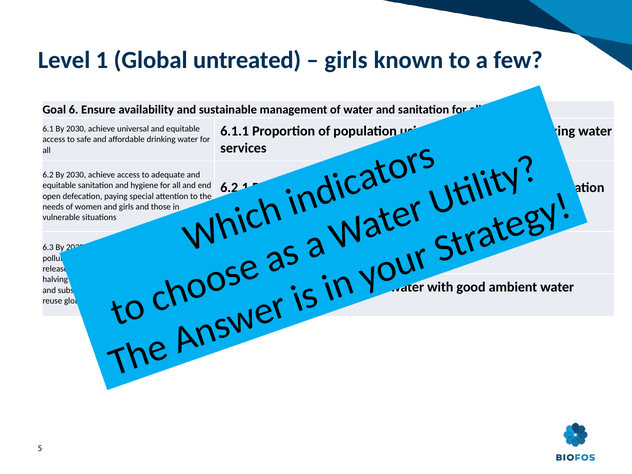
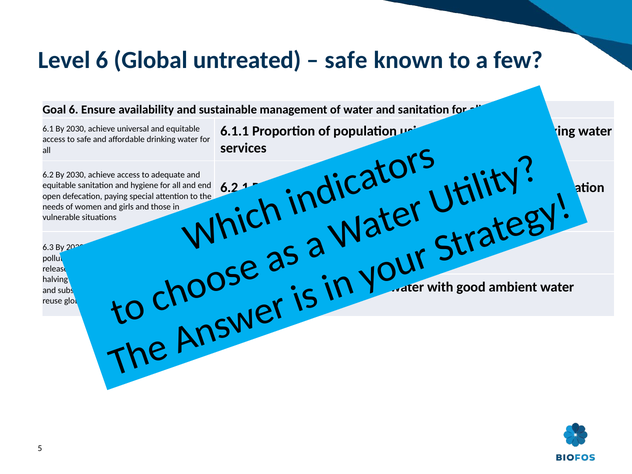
Level 1: 1 -> 6 (102, 60)
girls: girls -> safe (346, 60)
